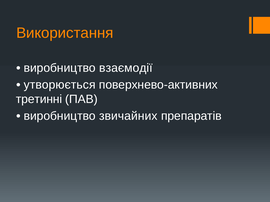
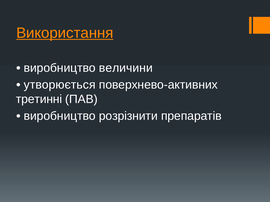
Використання underline: none -> present (65, 33)
взаємодії: взаємодії -> величини (126, 68)
звичайних: звичайних -> розрізнити (128, 116)
